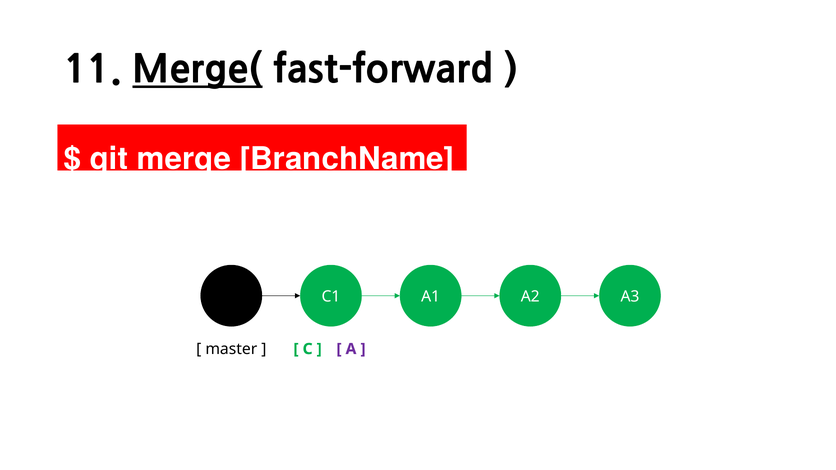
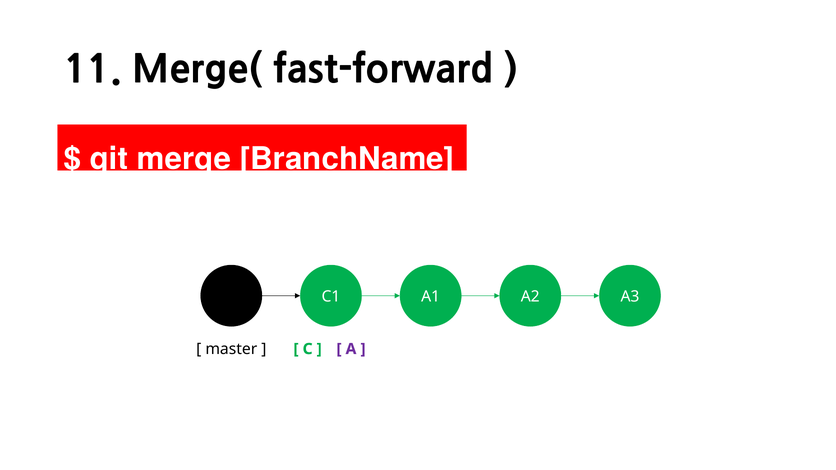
Merge( underline: present -> none (197, 70)
